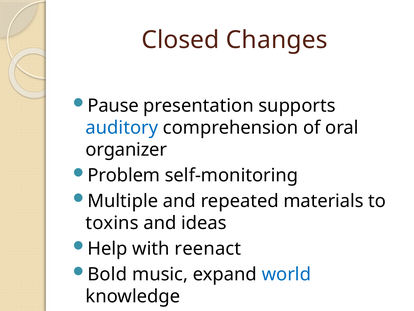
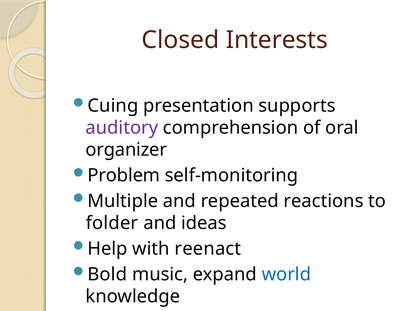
Changes: Changes -> Interests (277, 40)
Pause: Pause -> Cuing (113, 105)
auditory colour: blue -> purple (122, 128)
materials: materials -> reactions (323, 201)
toxins: toxins -> folder (112, 223)
